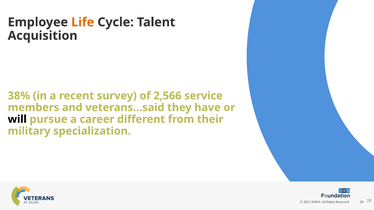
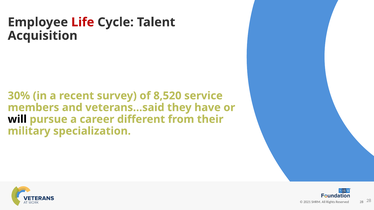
Life colour: orange -> red (83, 22)
38%: 38% -> 30% (19, 96)
2,566: 2,566 -> 8,520 (167, 96)
